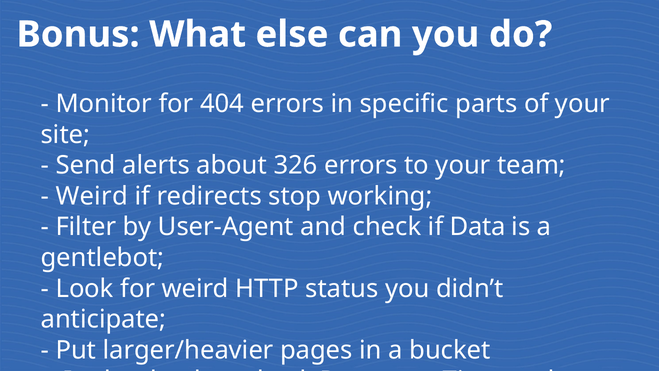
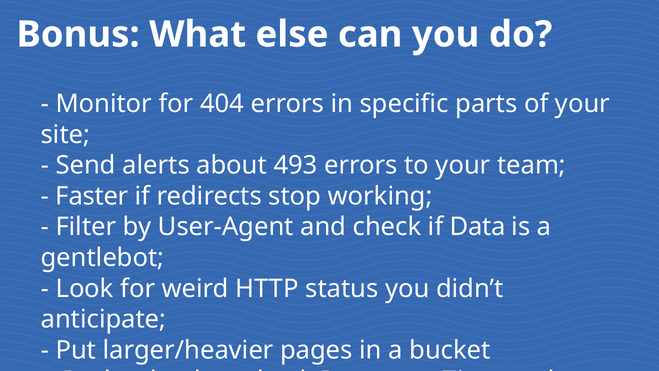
326: 326 -> 493 (296, 165)
Weird: Weird -> Faster (92, 196)
